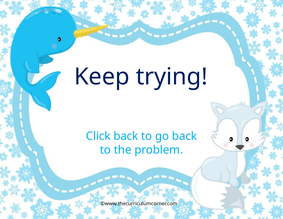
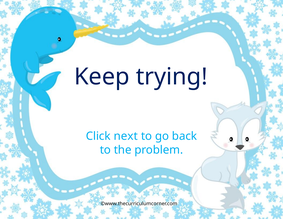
Click back: back -> next (126, 136)
